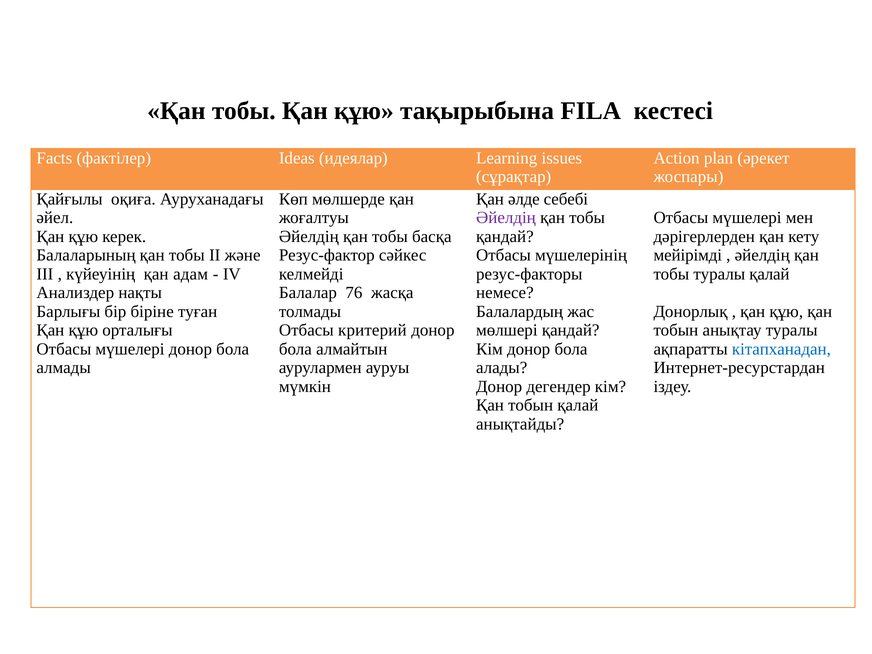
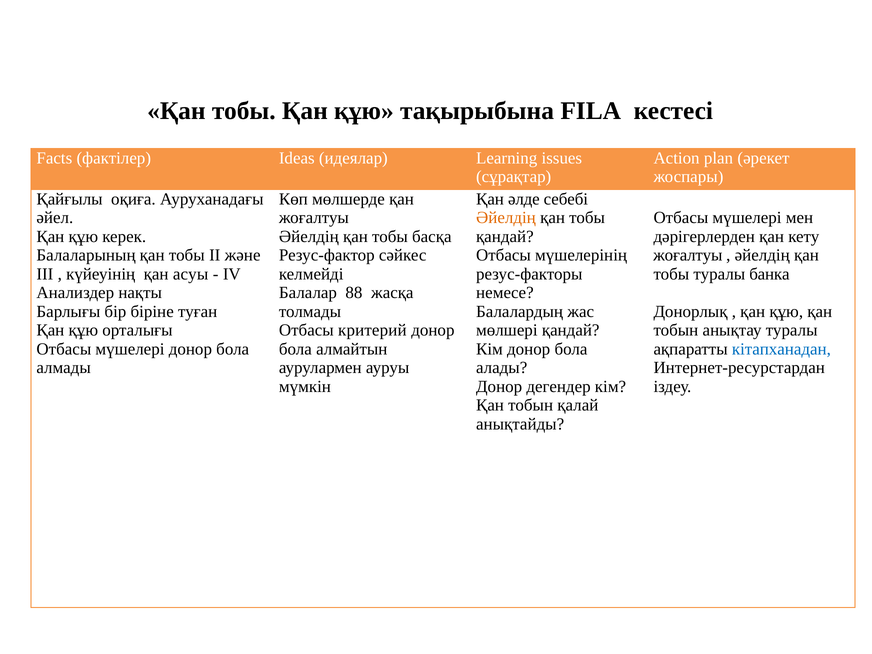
Әйелдің colour: purple -> orange (506, 218)
мейірімді: мейірімді -> жоғалтуы (688, 255)
адам: адам -> асуы (191, 274)
туралы қалай: қалай -> банка (769, 274)
76: 76 -> 88 (354, 293)
